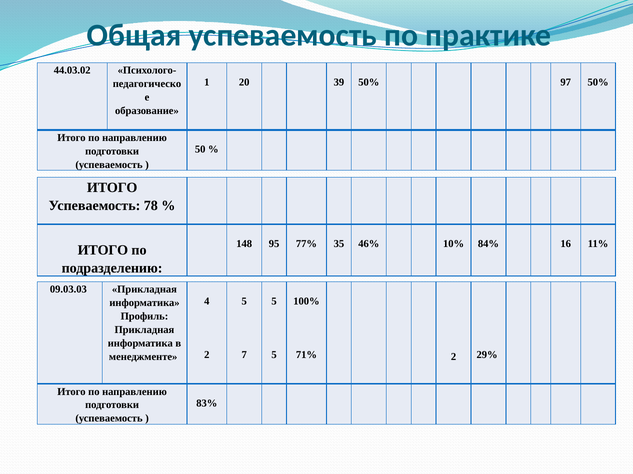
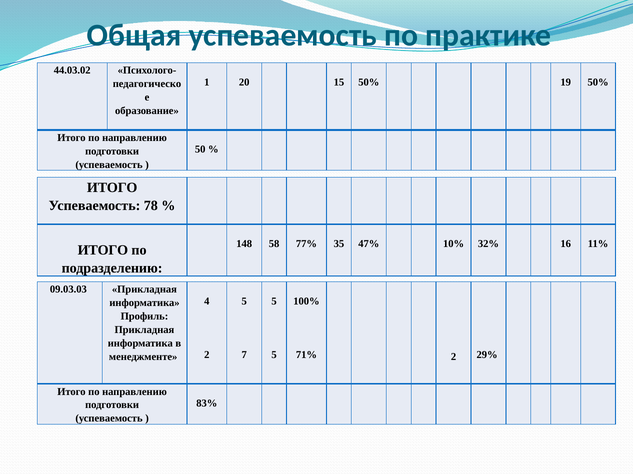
39: 39 -> 15 (339, 82)
97: 97 -> 19 (566, 82)
95: 95 -> 58 (274, 244)
46%: 46% -> 47% (369, 244)
84%: 84% -> 32% (488, 244)
